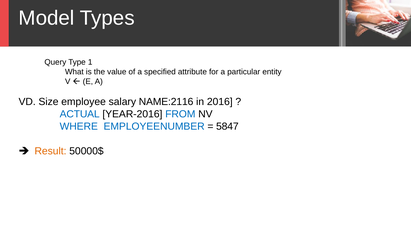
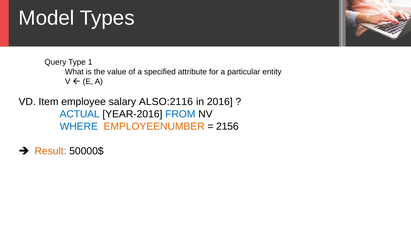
Size: Size -> Item (49, 102)
NAME:2116: NAME:2116 -> ALSO:2116 (166, 102)
EMPLOYEENUMBER colour: blue -> orange (154, 126)
5847: 5847 -> 2156 (227, 126)
